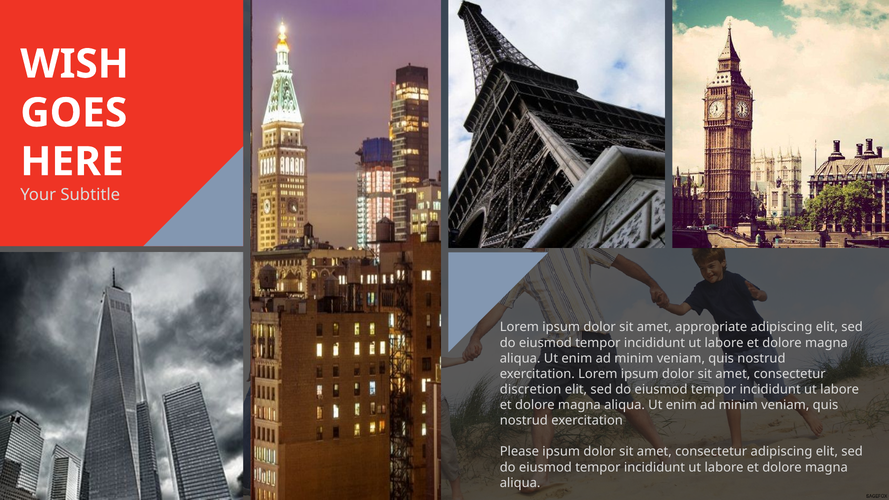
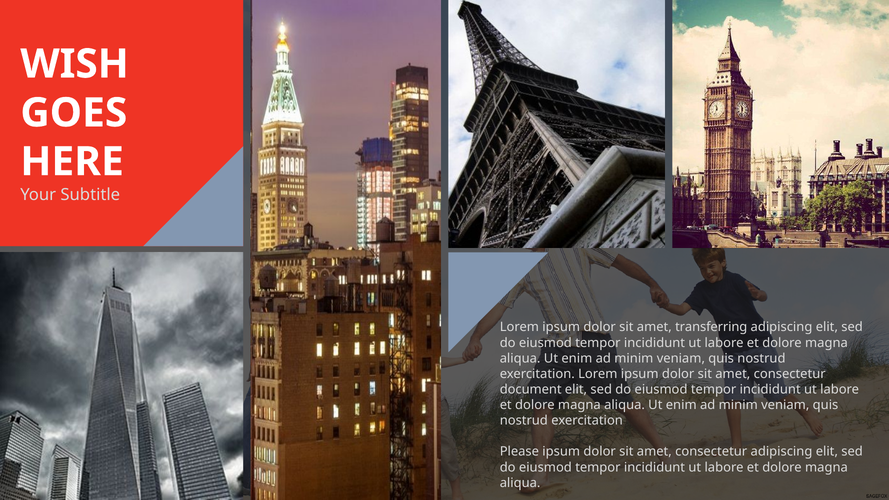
appropriate: appropriate -> transferring (711, 327)
discretion: discretion -> document (531, 389)
